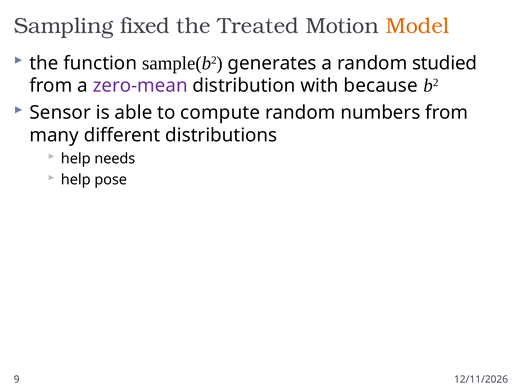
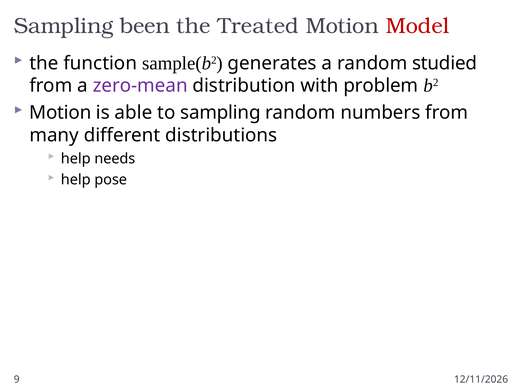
fixed: fixed -> been (145, 26)
Model colour: orange -> red (418, 26)
because: because -> problem (381, 86)
Sensor: Sensor -> Motion (60, 113)
to compute: compute -> sampling (220, 113)
